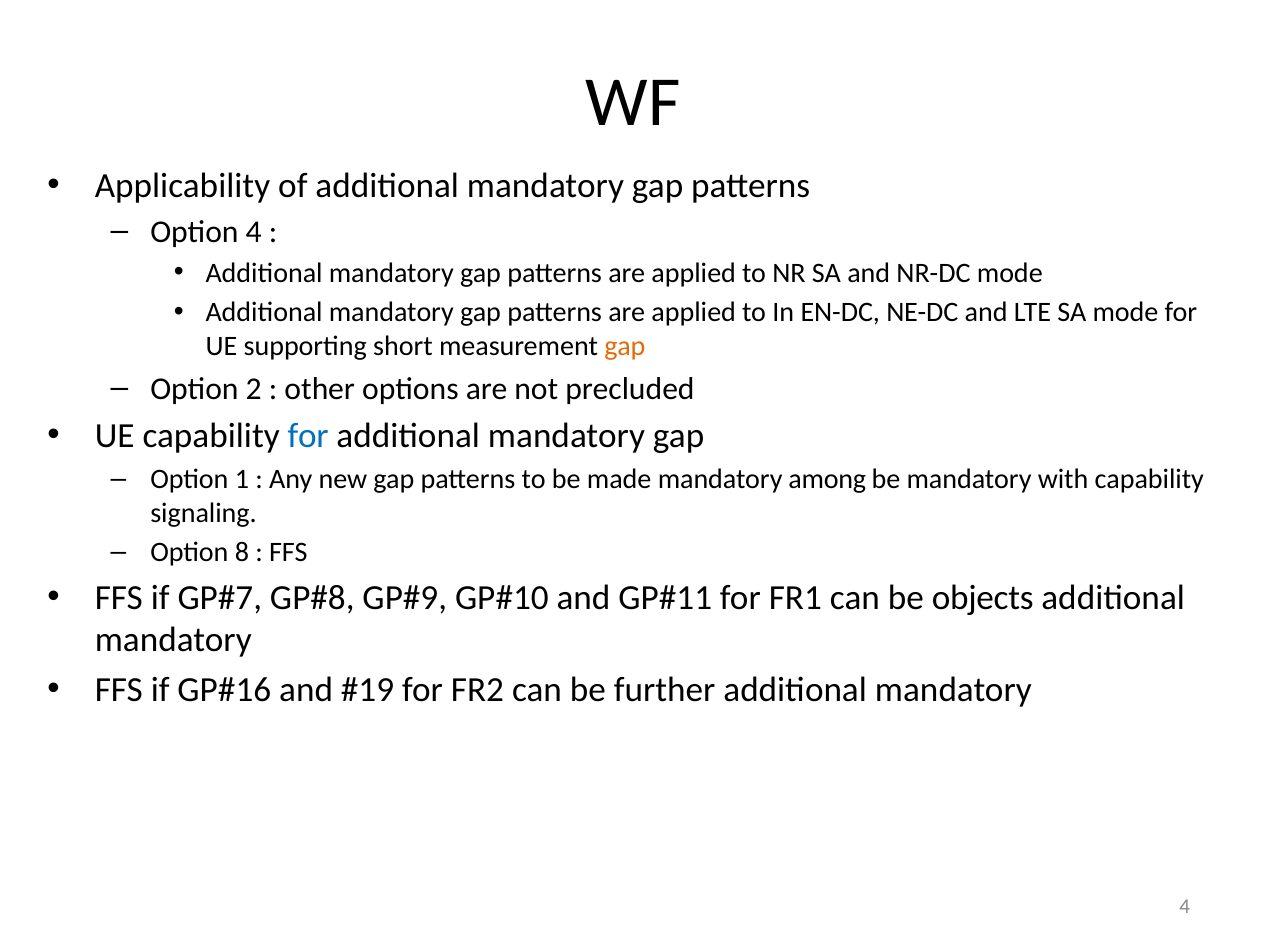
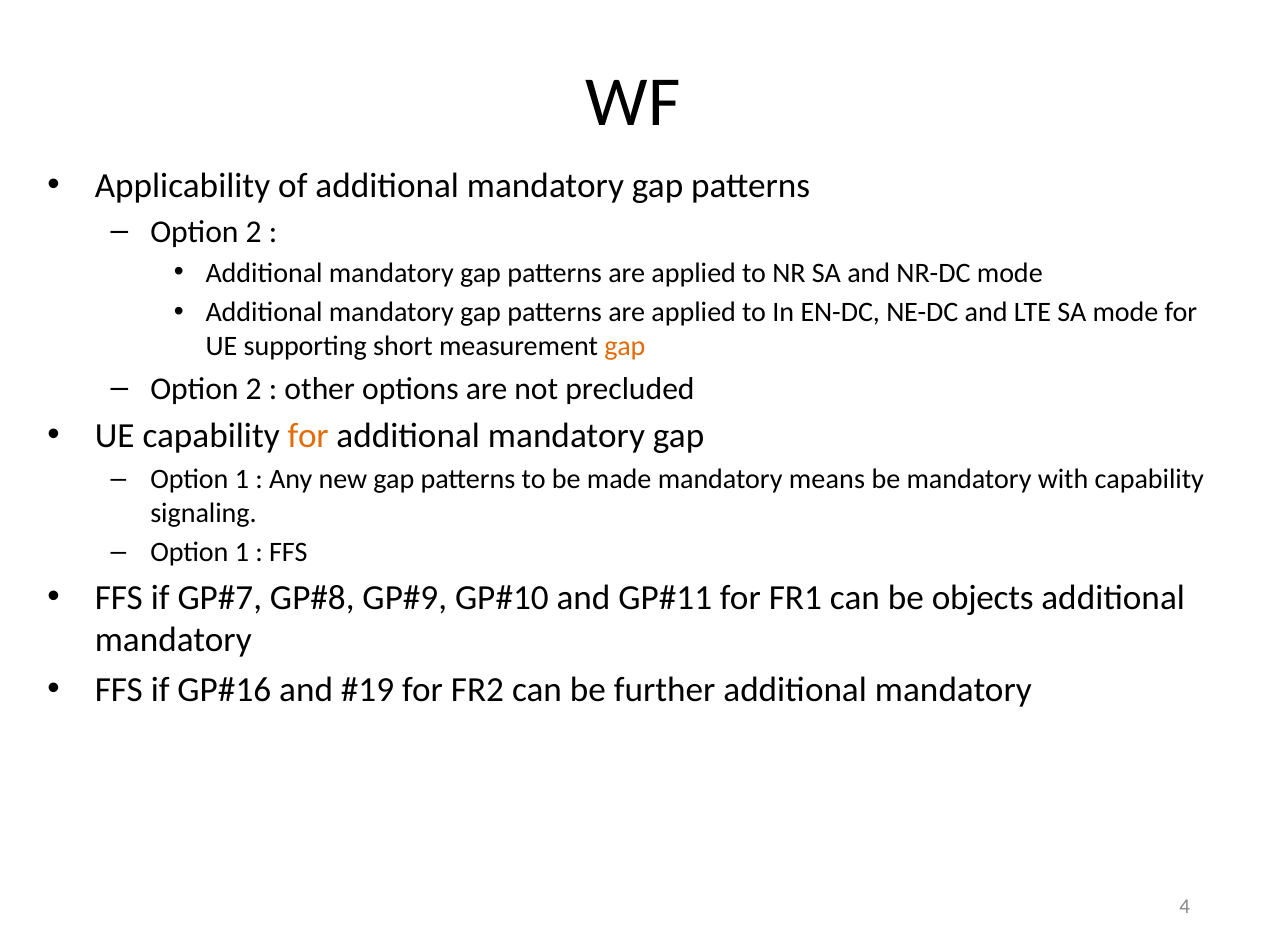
4: 4 -> 2 (254, 232)
for colour: blue -> orange (308, 436)
among: among -> means (827, 479)
8: 8 -> 1 (242, 552)
